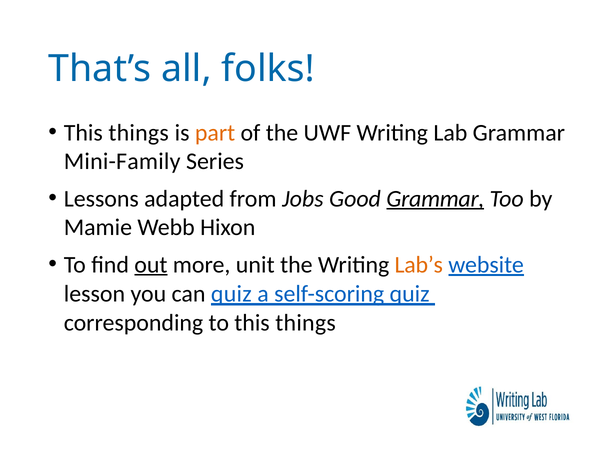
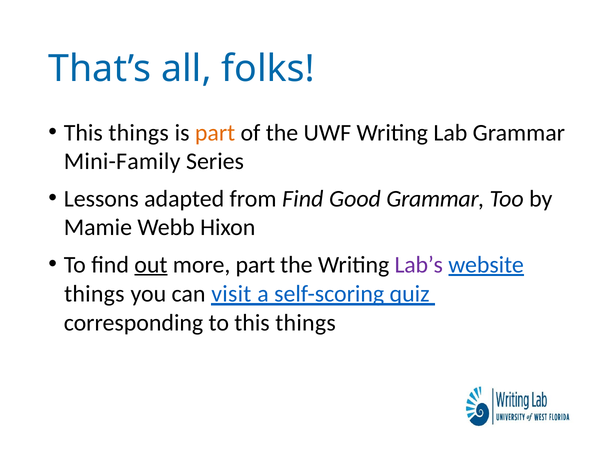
from Jobs: Jobs -> Find (303, 199)
Grammar underline: present -> none (435, 199)
more unit: unit -> part (255, 265)
Lab’s colour: orange -> purple (419, 265)
lesson: lesson -> things (94, 294)
can quiz: quiz -> visit (231, 294)
